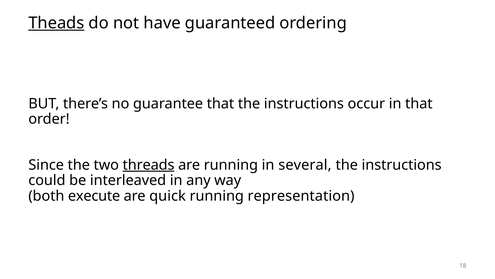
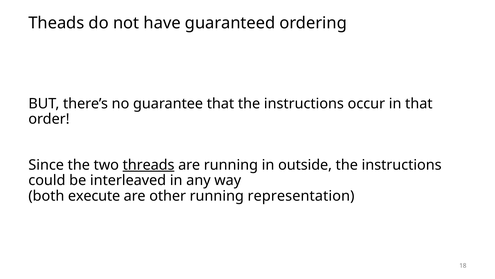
Theads underline: present -> none (56, 23)
several: several -> outside (305, 165)
quick: quick -> other (168, 196)
